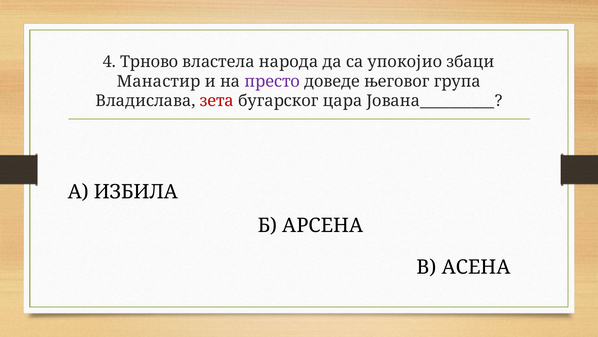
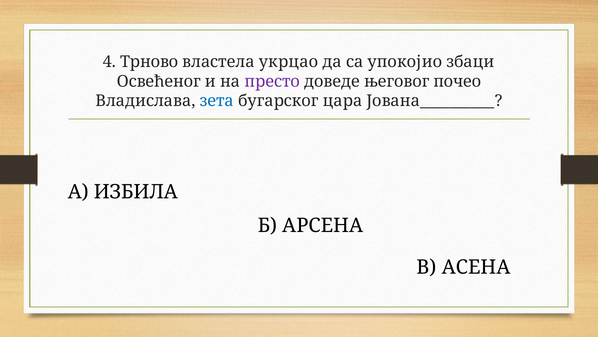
народа: народа -> укрцао (289, 62)
Манастир: Манастир -> Освећеног (159, 81)
група: група -> почео (457, 81)
зета colour: red -> blue (217, 101)
